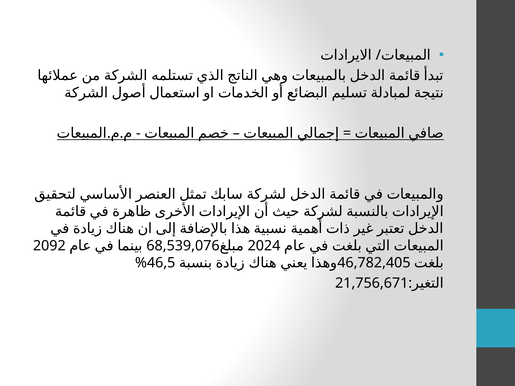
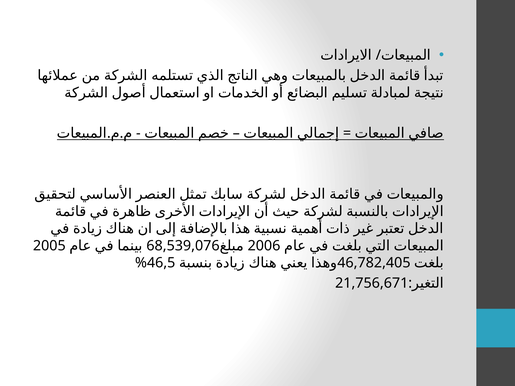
2092: 2092 -> 2005 (49, 246)
2024: 2024 -> 2006 (264, 246)
